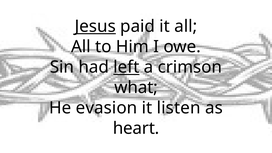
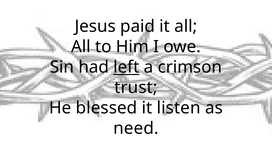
Jesus underline: present -> none (95, 26)
what: what -> trust (136, 88)
evasion: evasion -> blessed (107, 108)
heart: heart -> need (136, 128)
